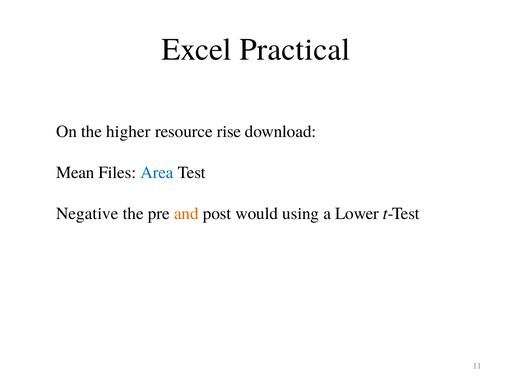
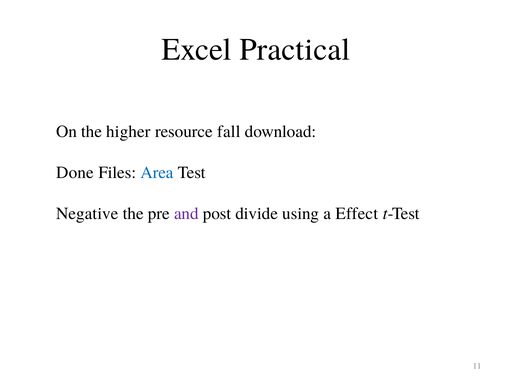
rise: rise -> fall (229, 132)
Mean: Mean -> Done (75, 172)
and colour: orange -> purple (186, 213)
would: would -> divide (257, 213)
Lower: Lower -> Effect (357, 213)
